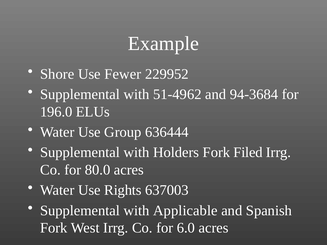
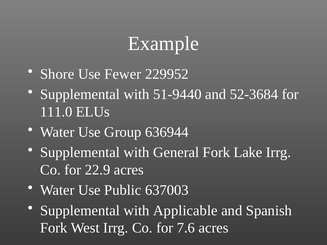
51-4962: 51-4962 -> 51-9440 (177, 94)
94-3684: 94-3684 -> 52-3684 (254, 94)
196.0: 196.0 -> 111.0 (56, 112)
636444: 636444 -> 636944 (167, 132)
Holders: Holders -> General (176, 153)
Filed: Filed -> Lake (248, 153)
80.0: 80.0 -> 22.9 (98, 170)
Rights: Rights -> Public (123, 190)
6.0: 6.0 -> 7.6 (186, 228)
